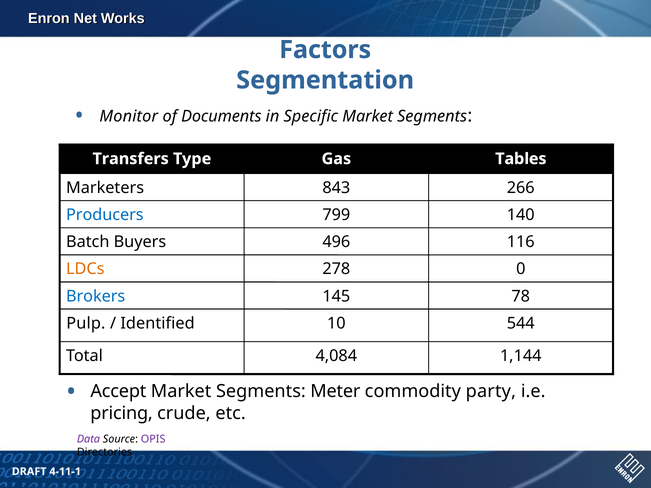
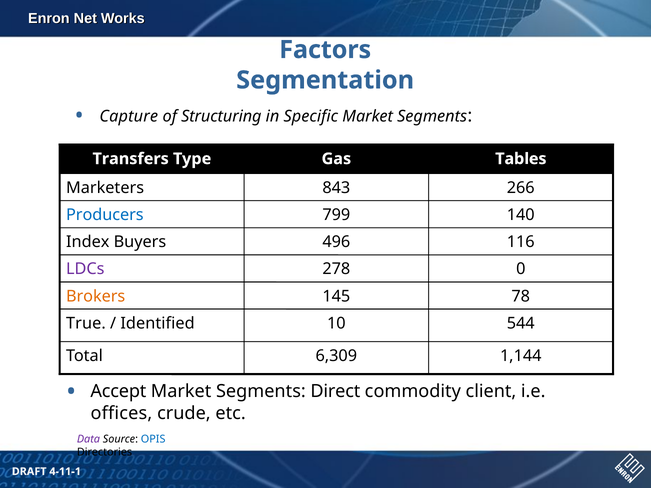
Monitor: Monitor -> Capture (129, 116)
Documents: Documents -> Structuring (221, 116)
Batch: Batch -> Index (88, 242)
LDCs colour: orange -> purple (85, 269)
Brokers colour: blue -> orange (96, 296)
Pulp: Pulp -> True (86, 323)
4,084: 4,084 -> 6,309 (336, 356)
Meter: Meter -> Direct (335, 392)
party: party -> client (491, 392)
pricing: pricing -> offices (121, 413)
OPIS colour: purple -> blue (153, 439)
